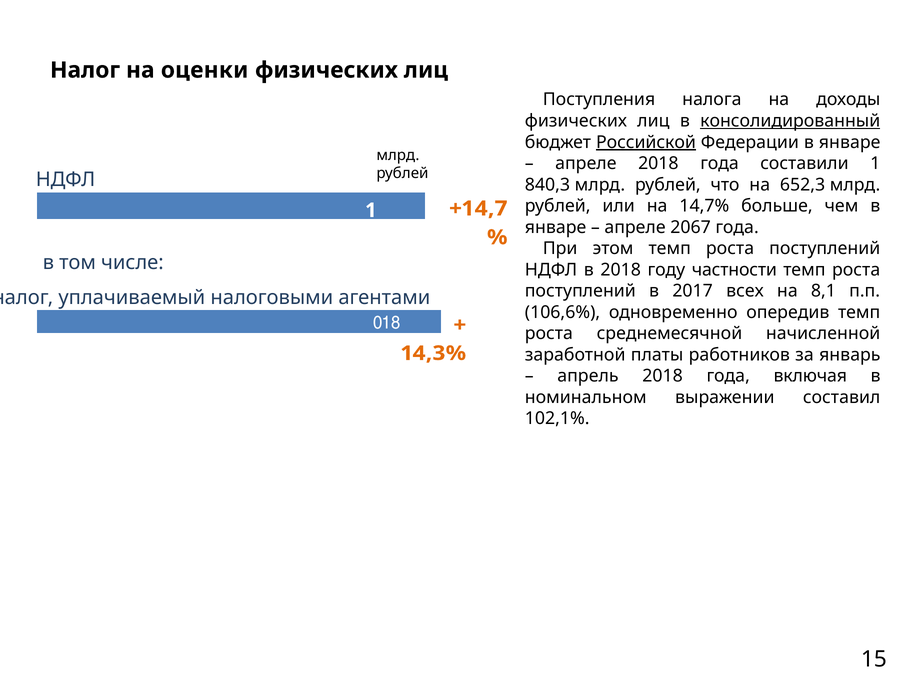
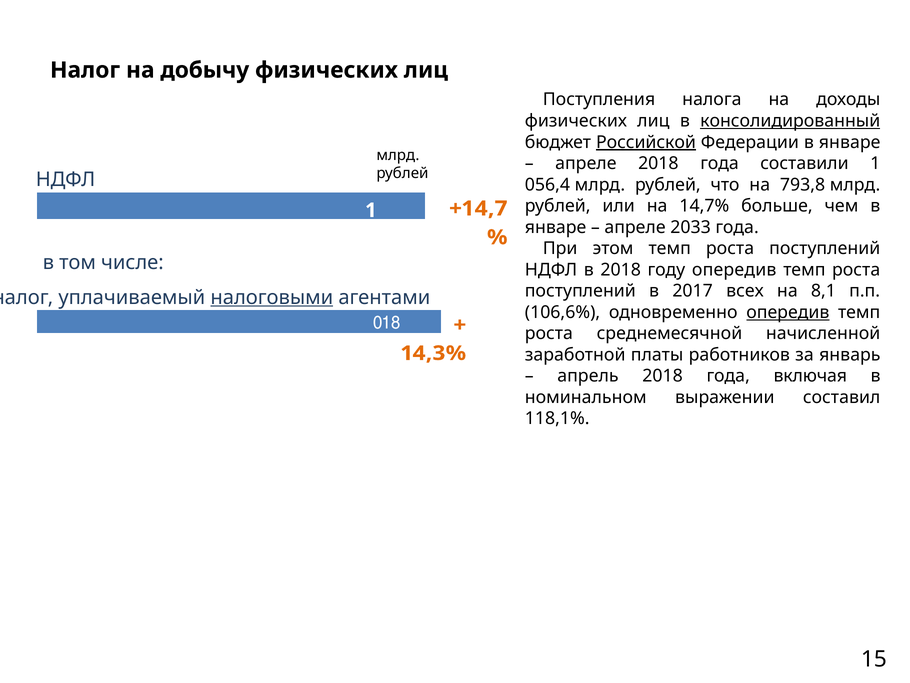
оценки: оценки -> добычу (205, 70)
840,3: 840,3 -> 056,4 (547, 185)
652,3: 652,3 -> 793,8 (803, 185)
2067: 2067 -> 2033 (691, 227)
году частности: частности -> опередив (734, 270)
налоговыми underline: none -> present (272, 297)
опередив underline: none -> present (788, 312)
102,1%: 102,1% -> 118,1% (557, 418)
